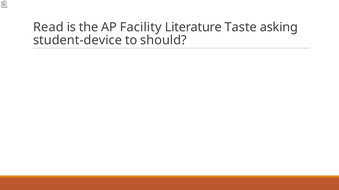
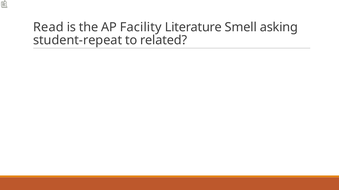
Taste: Taste -> Smell (241, 27)
student-device: student-device -> student-repeat (78, 40)
should: should -> related (164, 40)
